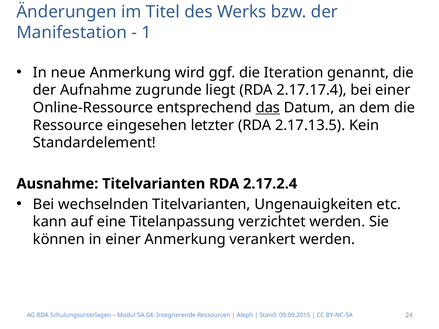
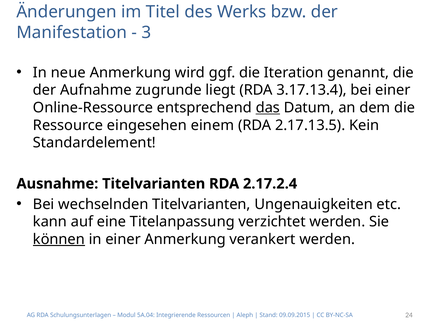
1: 1 -> 3 (146, 32)
2.17.17.4: 2.17.17.4 -> 3.17.13.4 (312, 90)
letzter: letzter -> einem (212, 125)
können underline: none -> present (59, 239)
